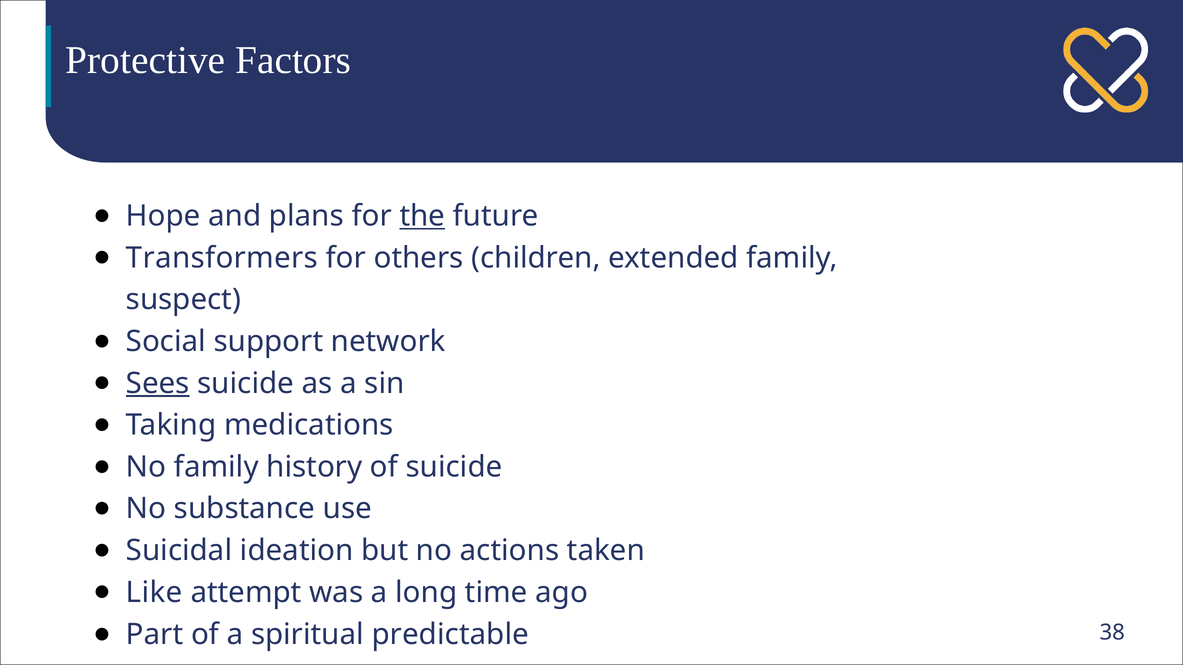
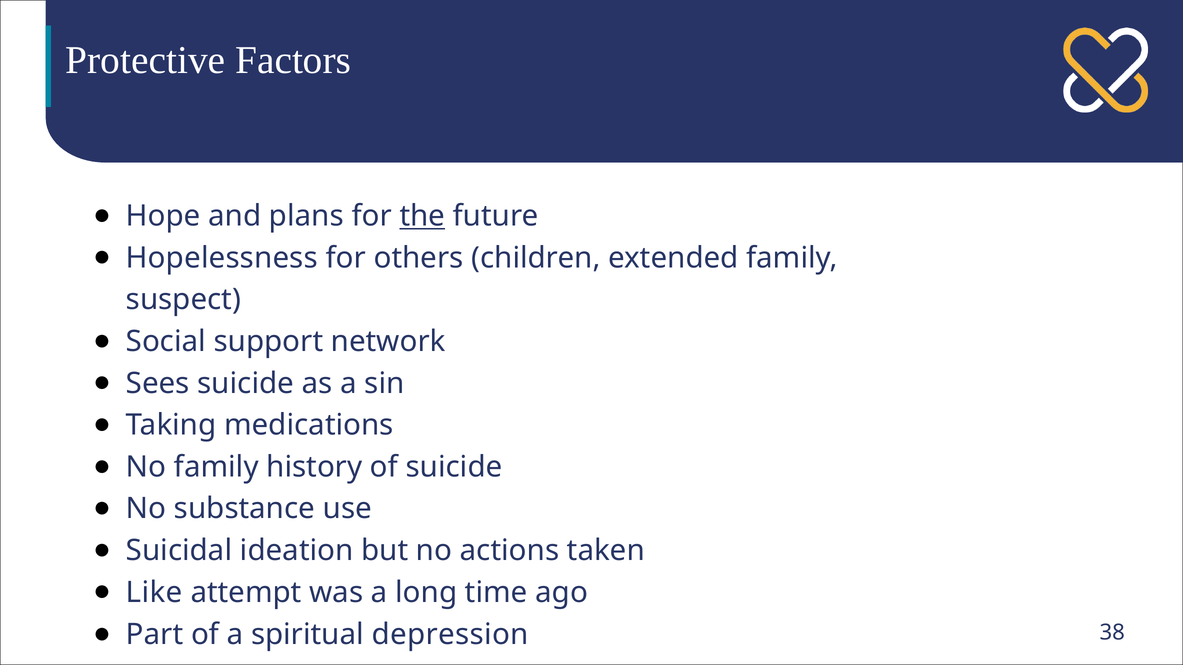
Transformers: Transformers -> Hopelessness (222, 258)
Sees underline: present -> none (158, 384)
predictable: predictable -> depression (450, 635)
